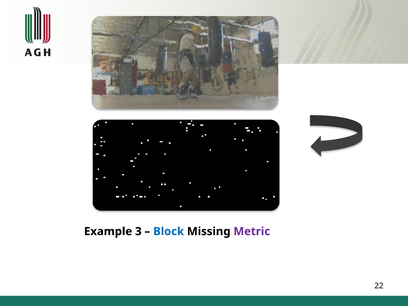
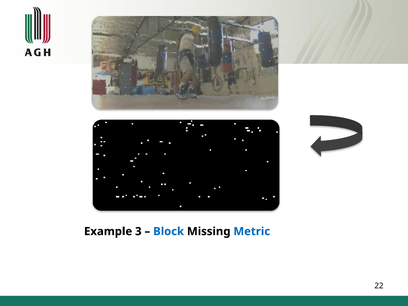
Metric colour: purple -> blue (252, 231)
